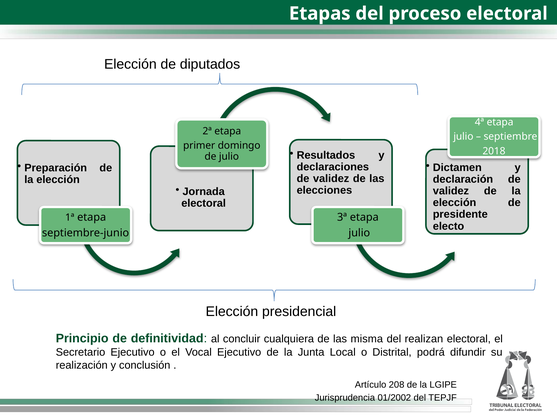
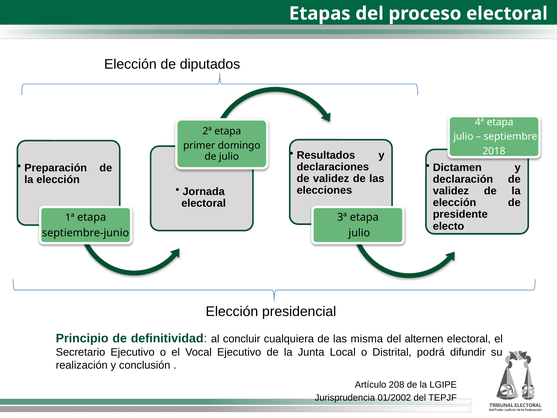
realizan: realizan -> alternen (424, 339)
